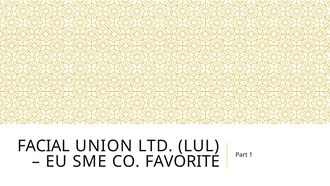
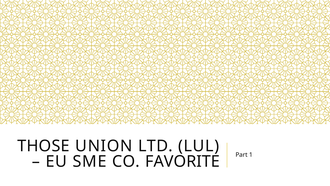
FACIAL: FACIAL -> THOSE (43, 146)
